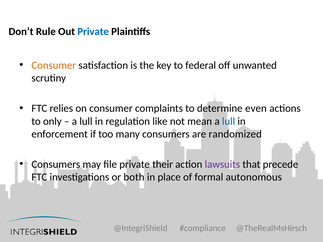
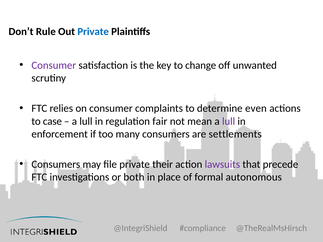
Consumer colour: orange -> purple (54, 65)
federal: federal -> change (201, 65)
only: only -> case (52, 121)
like: like -> fair (160, 121)
lull colour: blue -> purple (229, 121)
randomized: randomized -> settlements (235, 134)
